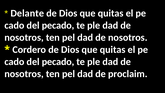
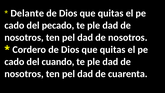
pecado: pecado -> cuando (58, 62)
proclaim: proclaim -> cuarenta (128, 74)
